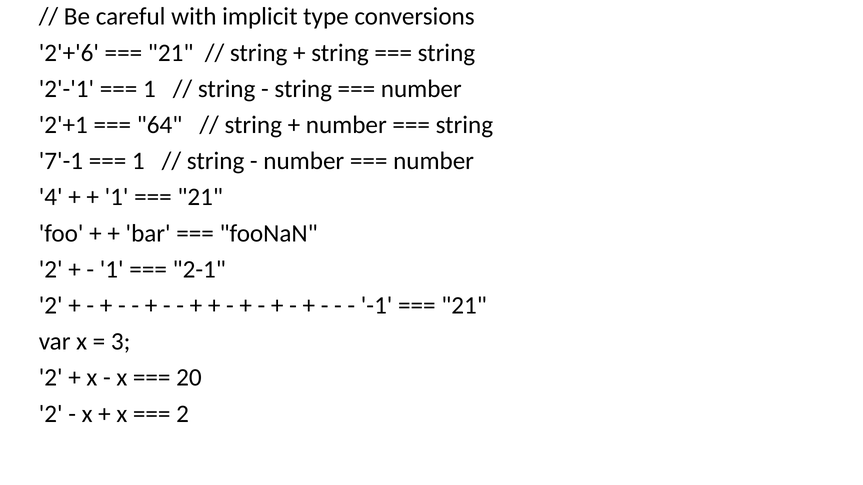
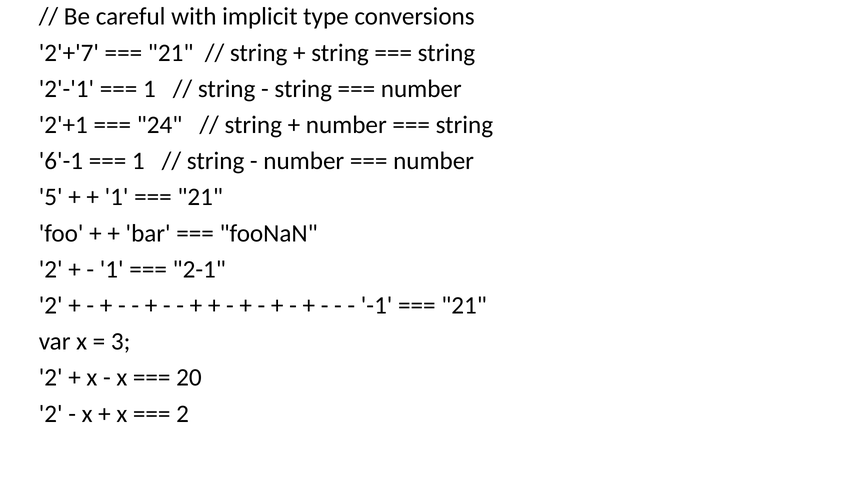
2'+'6: 2'+'6 -> 2'+'7 (69, 53)
64: 64 -> 24 (160, 125)
7'-1: 7'-1 -> 6'-1 (61, 161)
4: 4 -> 5 (51, 197)
